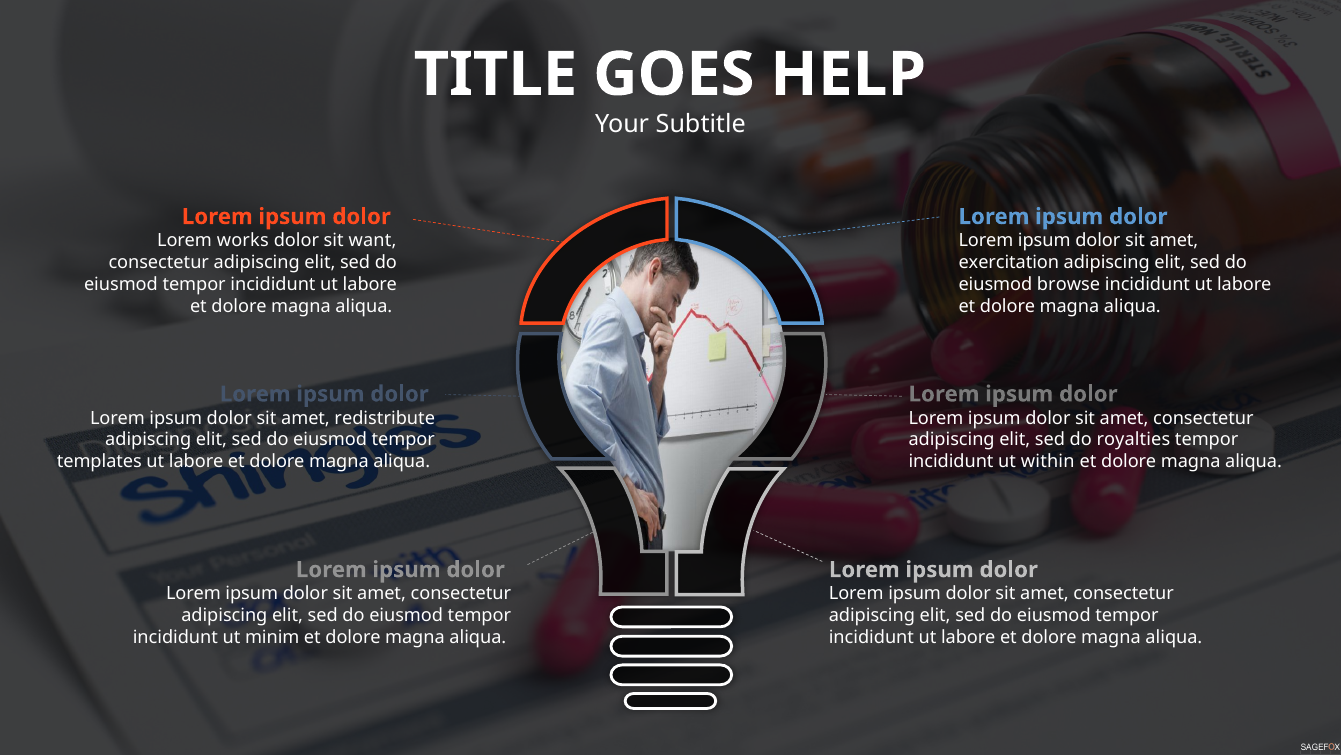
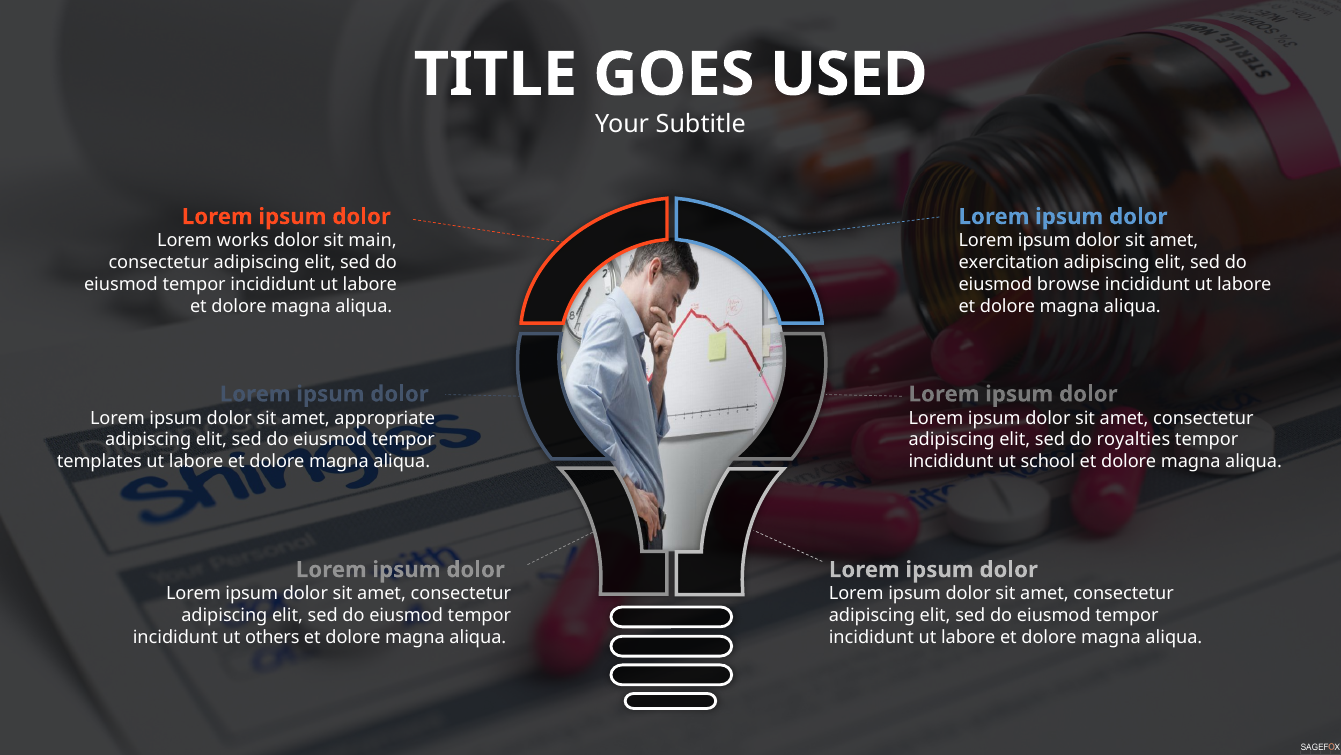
HELP: HELP -> USED (849, 74)
want: want -> main (373, 240)
redistribute: redistribute -> appropriate (385, 418)
within: within -> school (1048, 461)
minim: minim -> others (272, 637)
